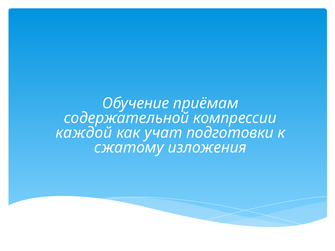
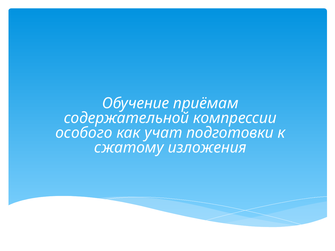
каждой: каждой -> особого (84, 133)
